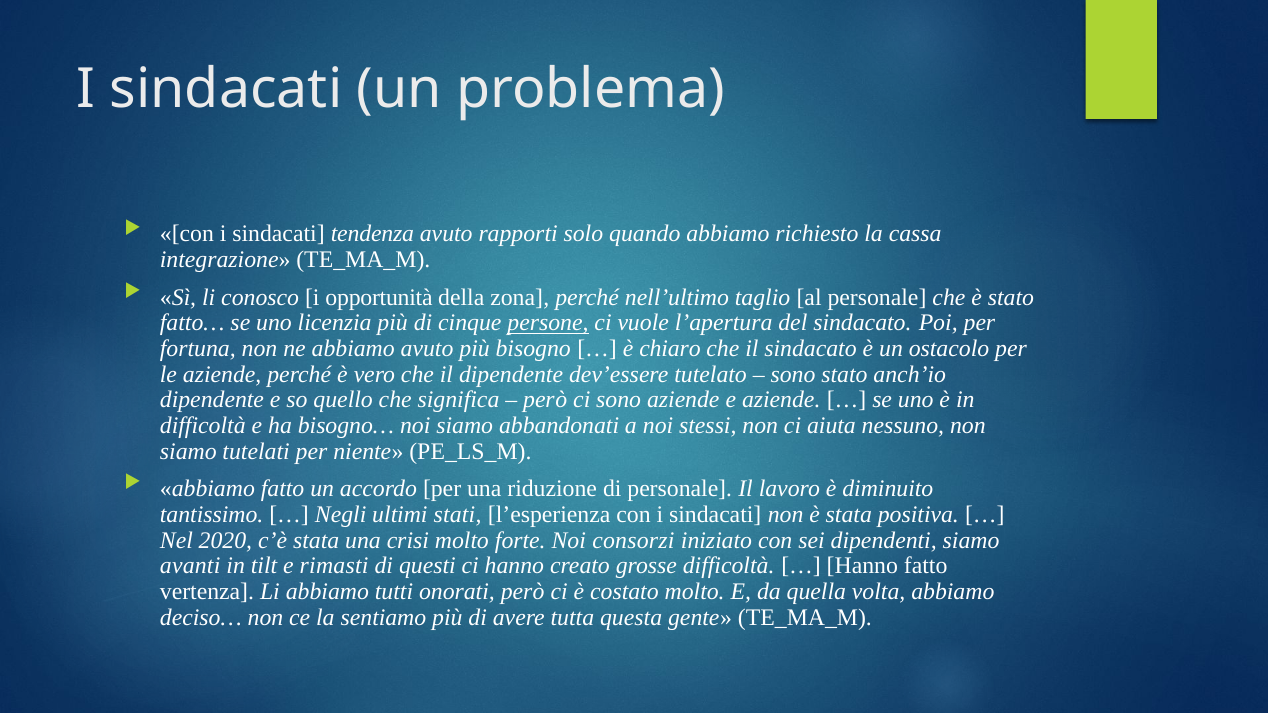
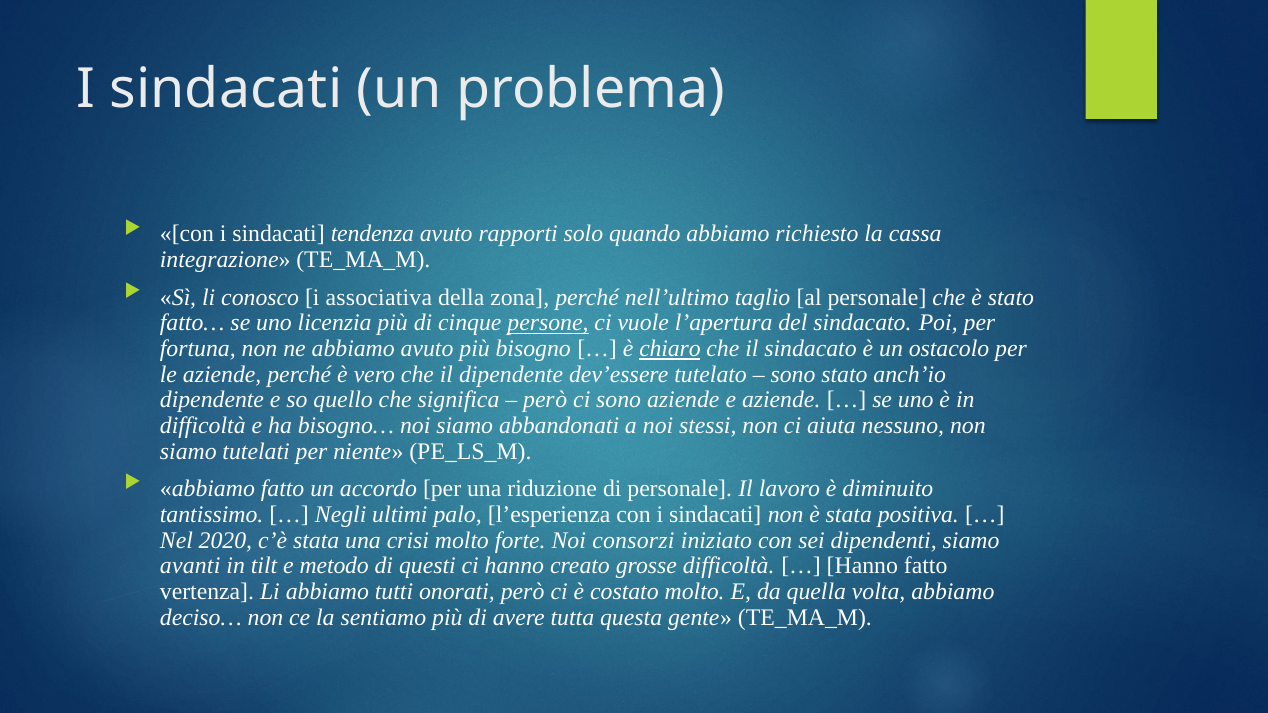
opportunità: opportunità -> associativa (379, 297)
chiaro underline: none -> present (670, 349)
stati: stati -> palo (458, 515)
rimasti: rimasti -> metodo (334, 566)
